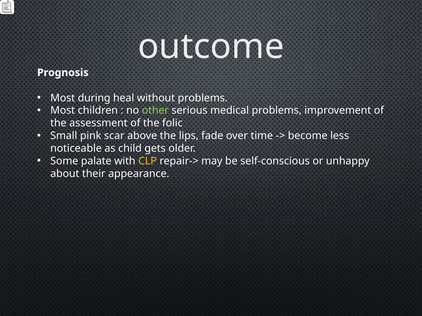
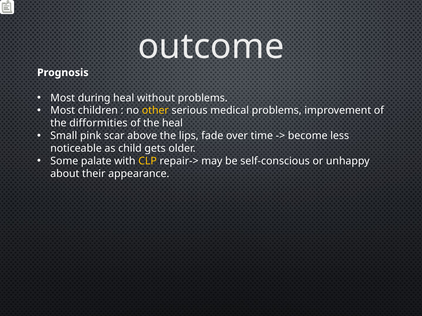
other colour: light green -> yellow (155, 111)
assessment: assessment -> difformities (98, 123)
the folic: folic -> heal (172, 123)
